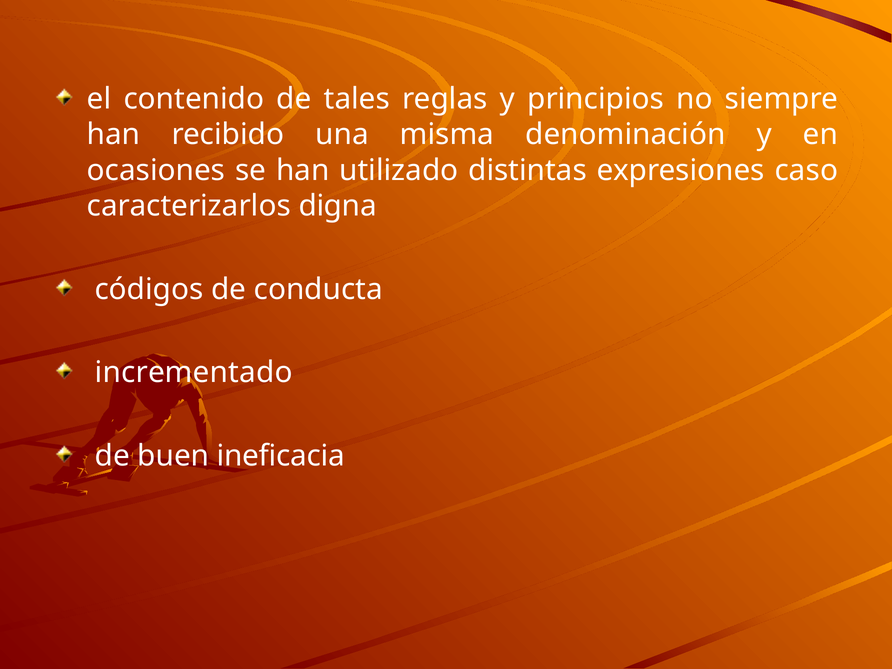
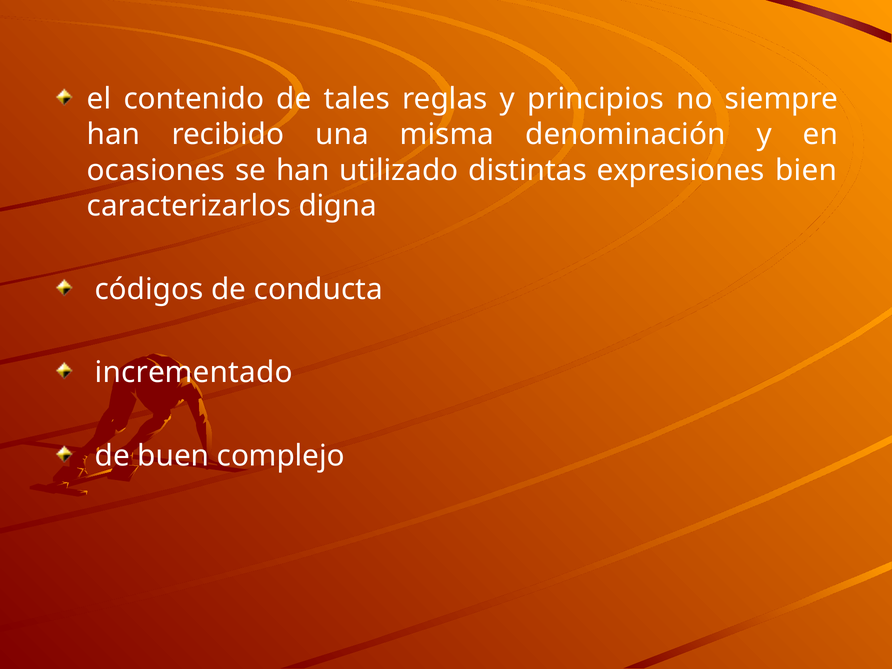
caso: caso -> bien (806, 170)
ineficacia: ineficacia -> complejo (281, 456)
